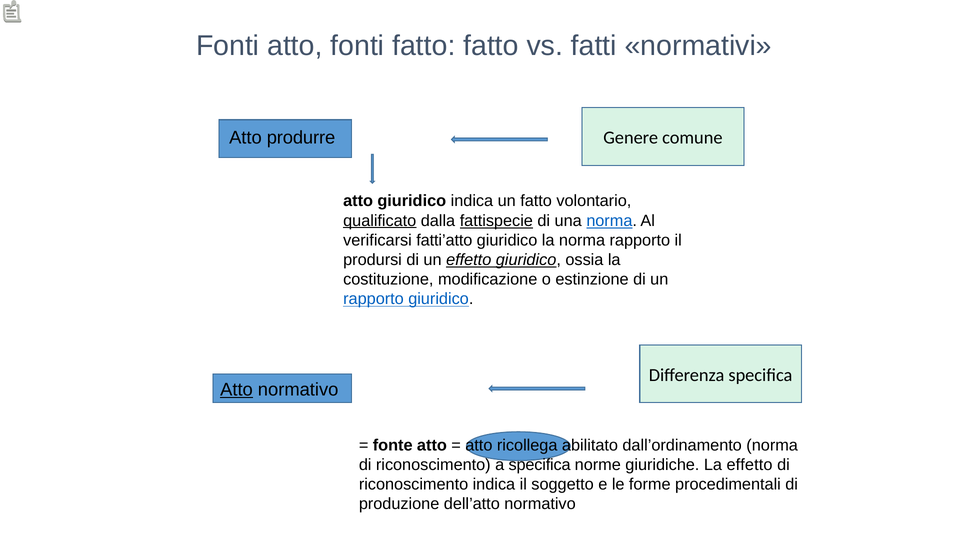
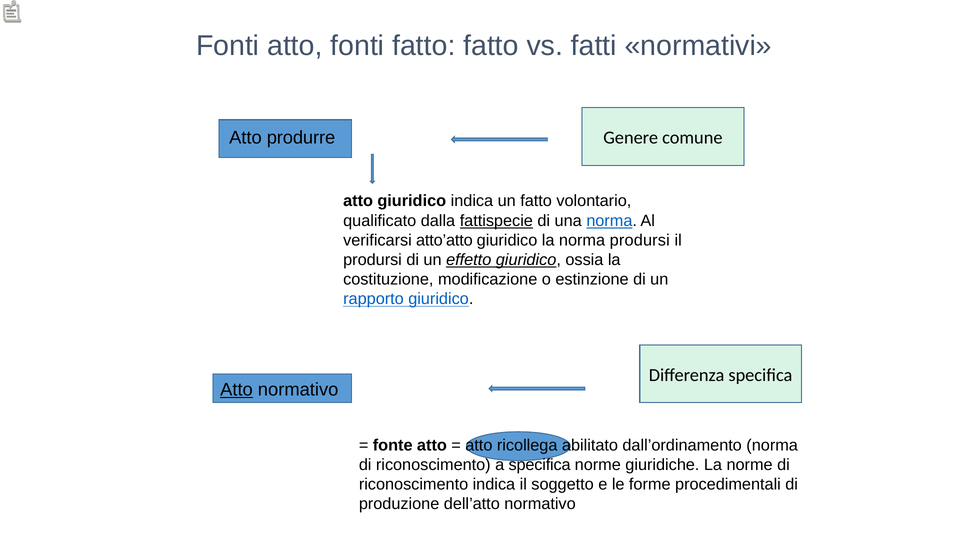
qualificato underline: present -> none (380, 221)
fatti’atto: fatti’atto -> atto’atto (444, 240)
norma rapporto: rapporto -> prodursi (640, 240)
La effetto: effetto -> norme (750, 465)
